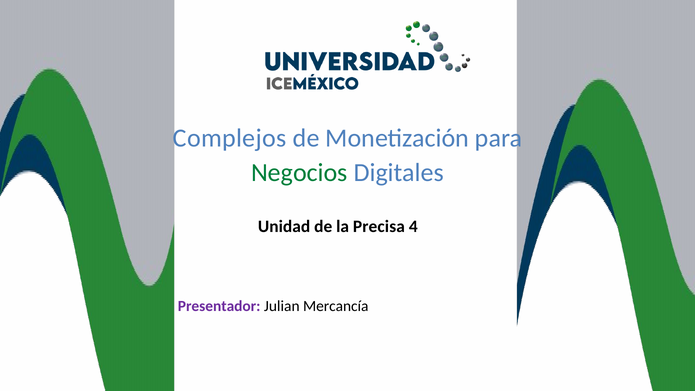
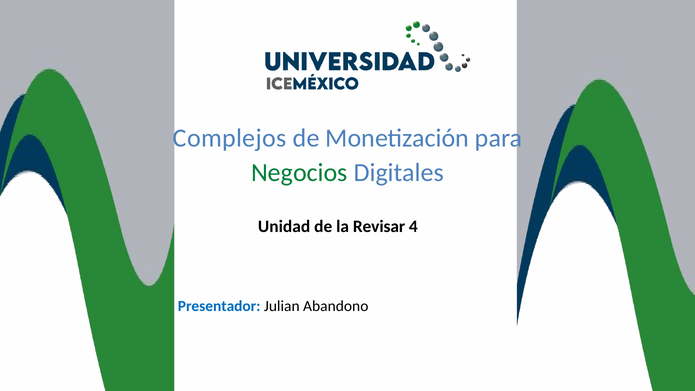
Precisa: Precisa -> Revisar (379, 227)
Presentador colour: purple -> blue (219, 306)
Mercancía: Mercancía -> Abandono (336, 306)
